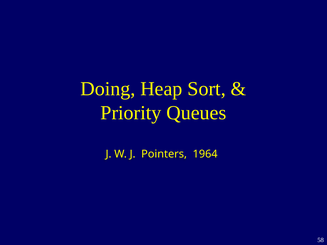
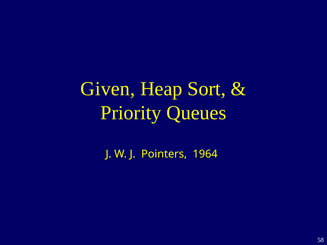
Doing: Doing -> Given (108, 89)
